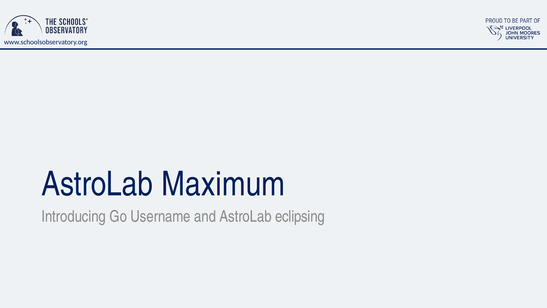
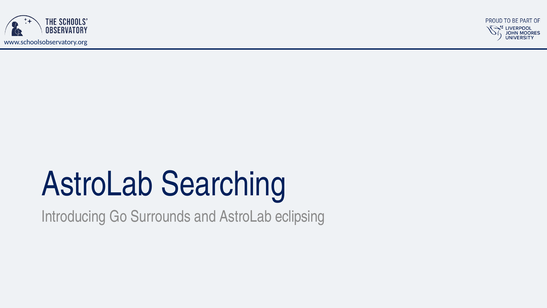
Maximum: Maximum -> Searching (223, 184)
Username: Username -> Surrounds (161, 216)
